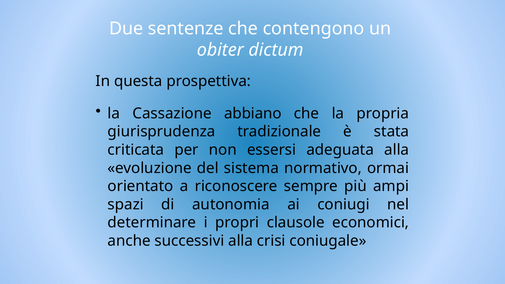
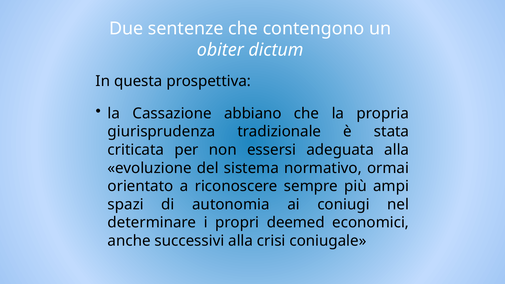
clausole: clausole -> deemed (296, 223)
